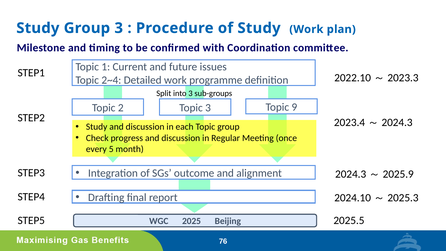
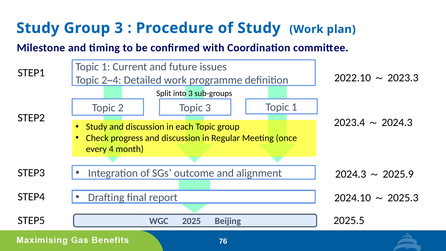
3 Topic 9: 9 -> 1 (294, 107)
5: 5 -> 4 (111, 149)
